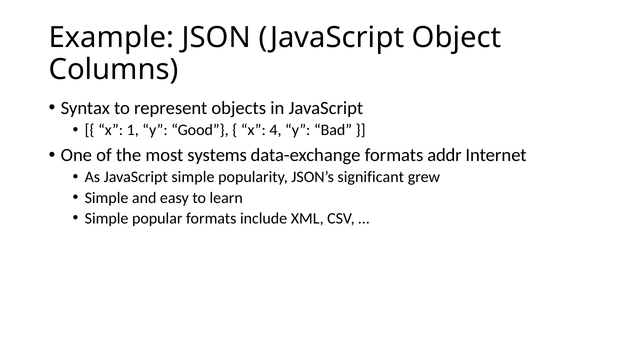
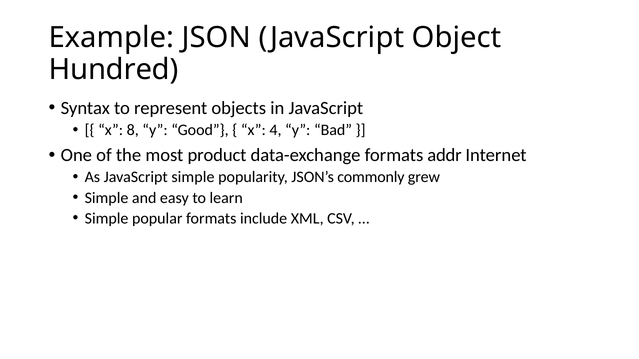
Columns: Columns -> Hundred (114, 69)
1: 1 -> 8 (133, 130)
systems: systems -> product (217, 155)
significant: significant -> commonly (371, 177)
